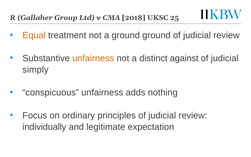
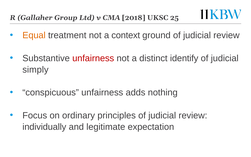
a ground: ground -> context (126, 35)
unfairness colour: orange -> red (93, 58)
against: against -> identify (184, 58)
